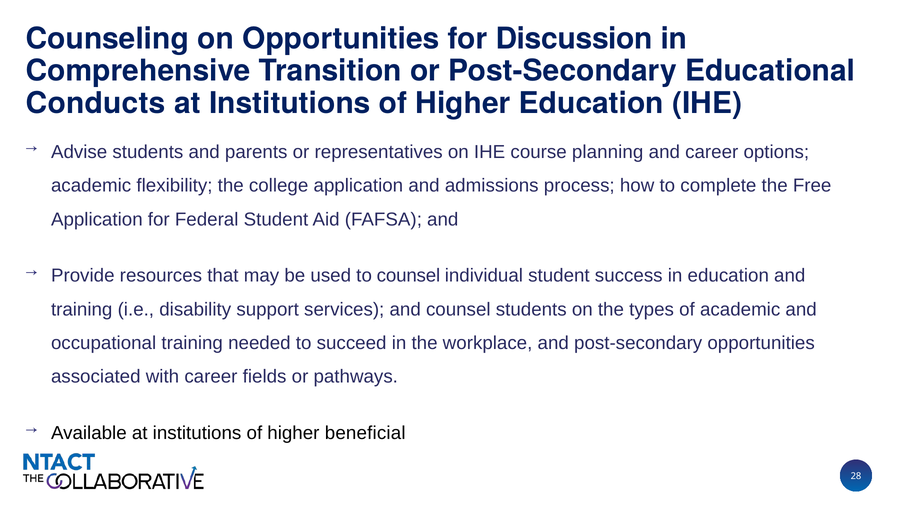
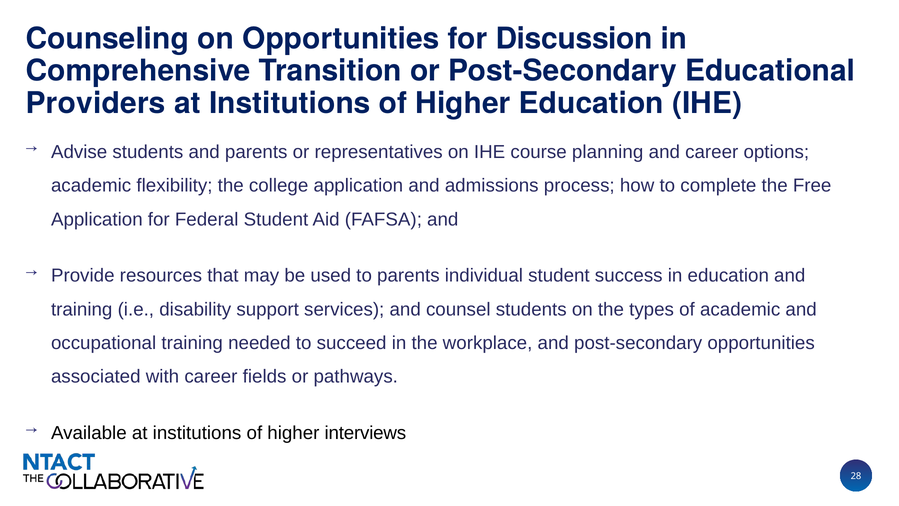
Conducts: Conducts -> Providers (96, 103)
to counsel: counsel -> parents (408, 275)
beneficial: beneficial -> interviews (365, 433)
